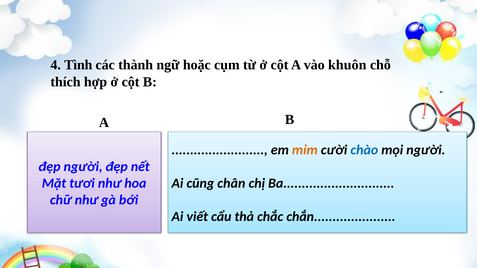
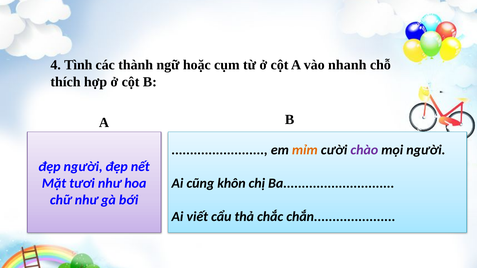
khuôn: khuôn -> nhanh (347, 65)
chào colour: blue -> purple (364, 150)
chân: chân -> khôn (231, 183)
